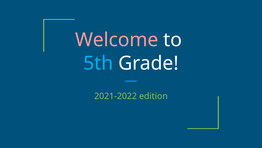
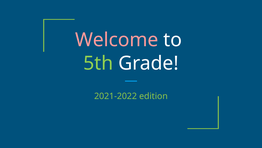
5th colour: light blue -> light green (98, 63)
